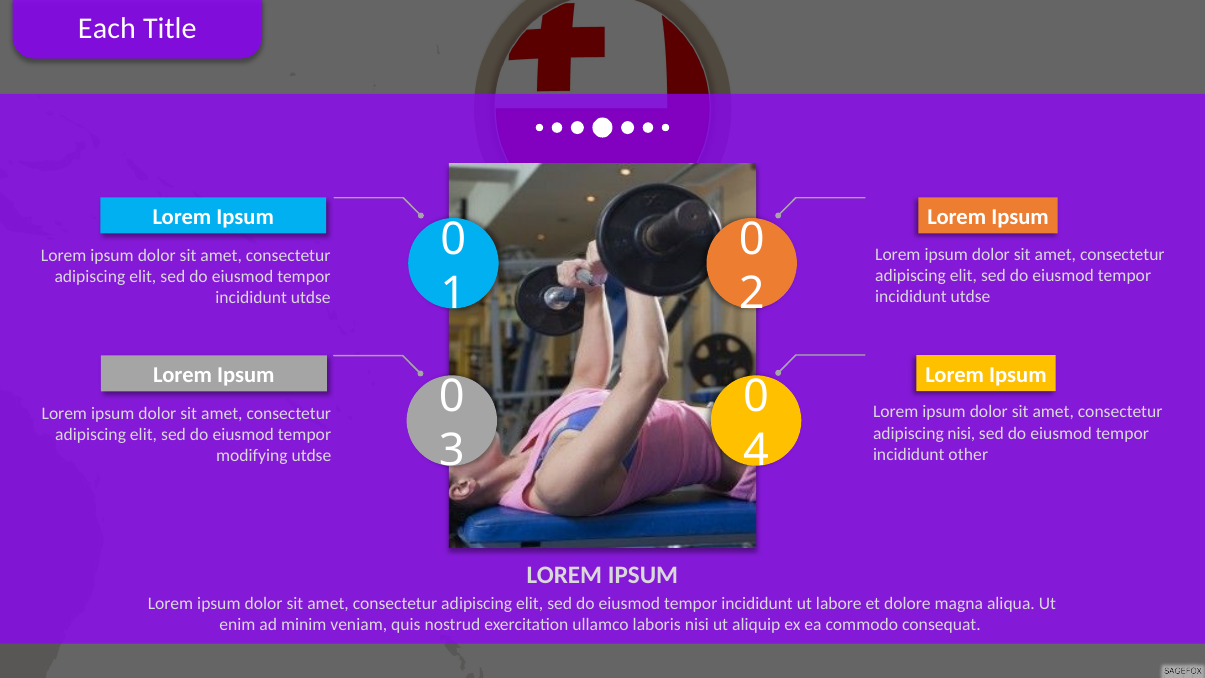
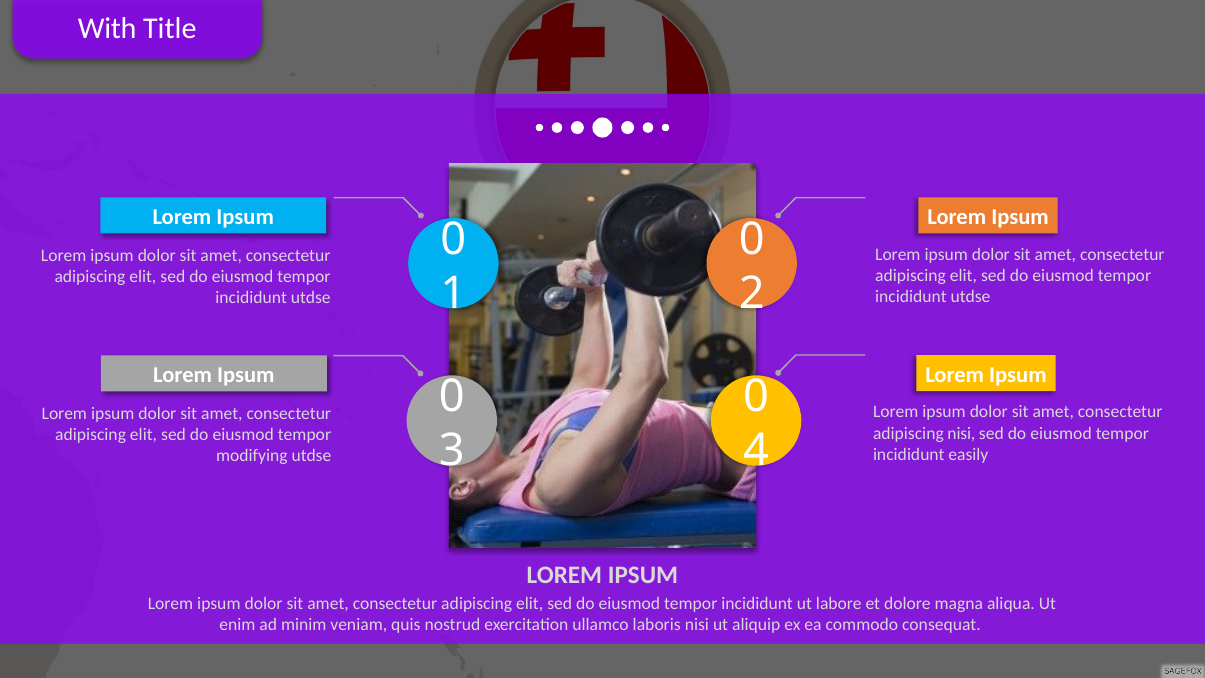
Each: Each -> With (107, 28)
other: other -> easily (968, 454)
